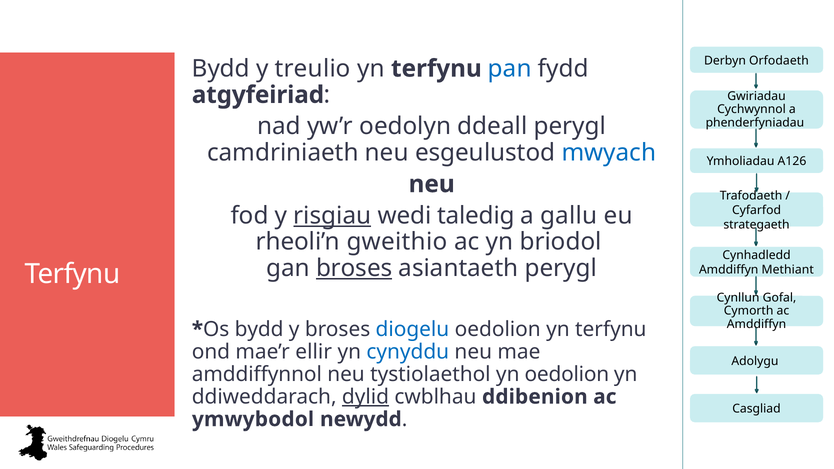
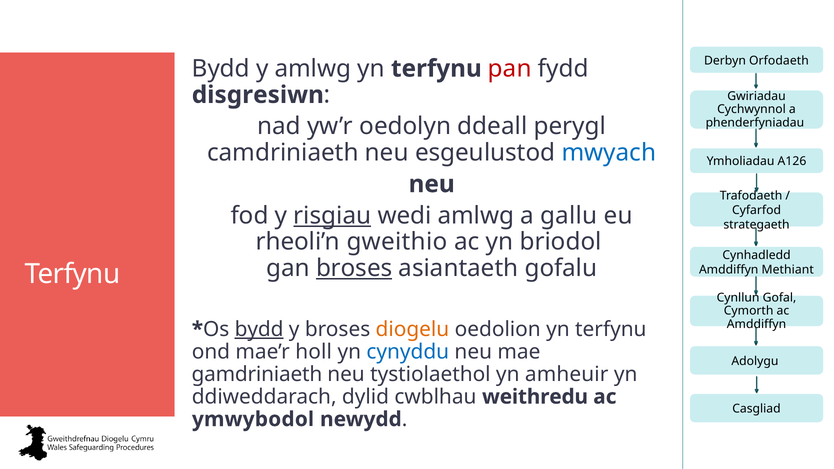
y treulio: treulio -> amlwg (313, 69)
pan colour: blue -> red (510, 69)
atgyfeiriad: atgyfeiriad -> disgresiwn (258, 95)
wedi taledig: taledig -> amlwg (476, 216)
asiantaeth perygl: perygl -> gofalu (561, 268)
bydd underline: none -> present (259, 329)
diogelu colour: blue -> orange (412, 329)
ellir: ellir -> holl (314, 352)
amddiffynnol: amddiffynnol -> gamdriniaeth (257, 374)
yn oedolion: oedolion -> amheuir (567, 374)
dylid underline: present -> none (365, 397)
ddibenion: ddibenion -> weithredu (535, 397)
